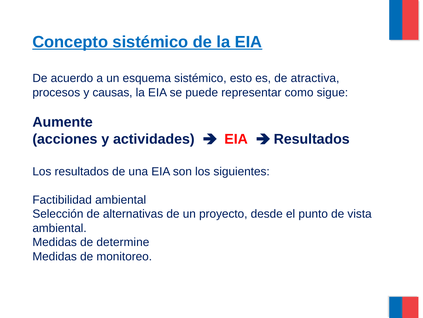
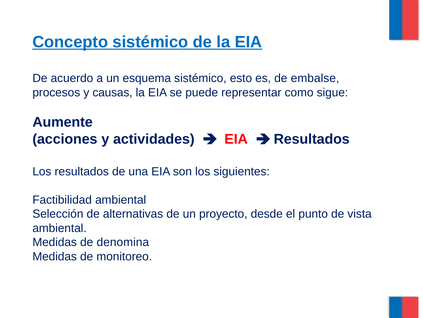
atractiva: atractiva -> embalse (315, 78)
determine: determine -> denomina (123, 242)
